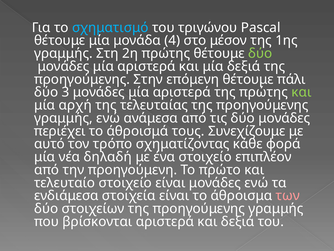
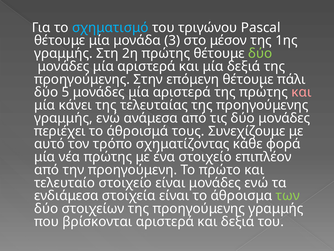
4: 4 -> 3 (172, 40)
3: 3 -> 5 (66, 92)
και colour: light green -> pink (301, 92)
αρχή: αρχή -> κάνει (75, 105)
νέα δηλαδή: δηλαδή -> πρώτης (108, 157)
των colour: pink -> light green (288, 195)
